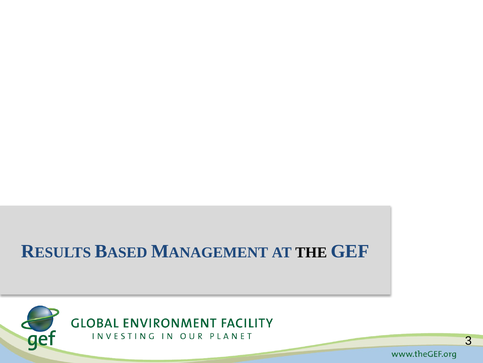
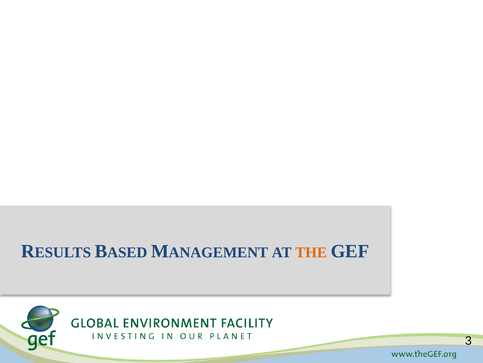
THE colour: black -> orange (311, 252)
